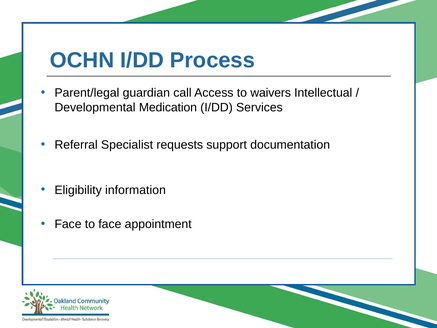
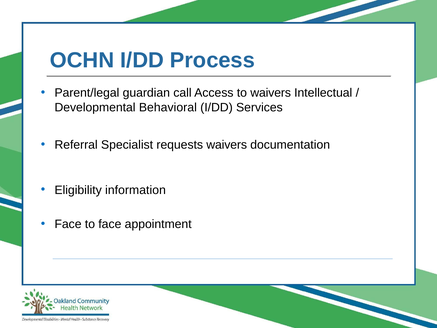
Medication: Medication -> Behavioral (168, 107)
requests support: support -> waivers (227, 145)
